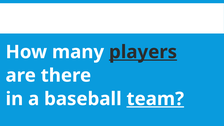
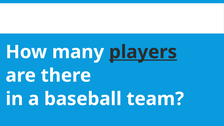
team underline: present -> none (155, 99)
